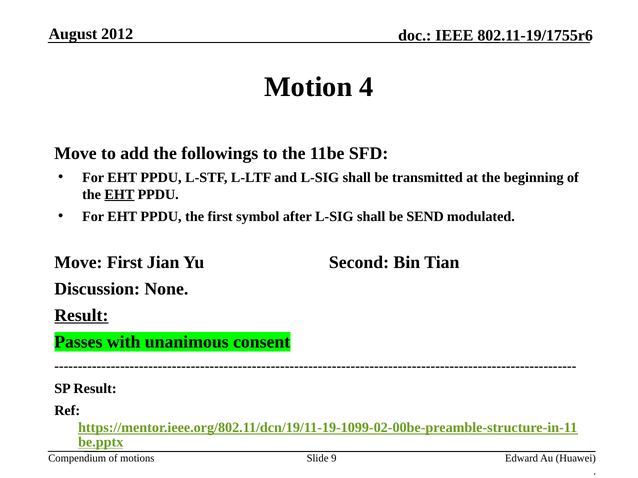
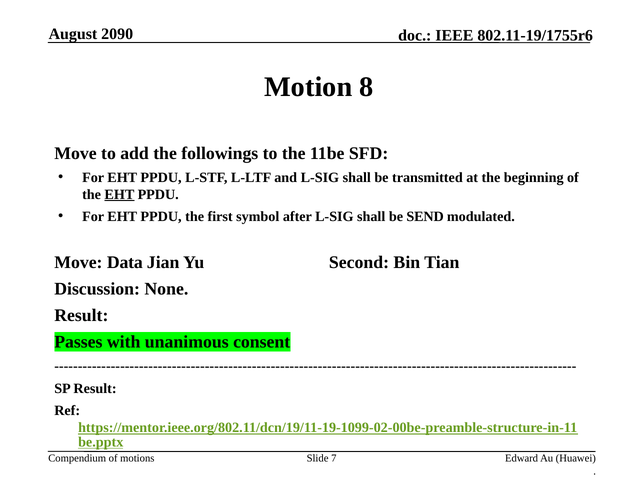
2012: 2012 -> 2090 (117, 34)
4: 4 -> 8 (367, 87)
Move First: First -> Data (125, 263)
Result underline: present -> none (81, 316)
9: 9 -> 7 (334, 459)
